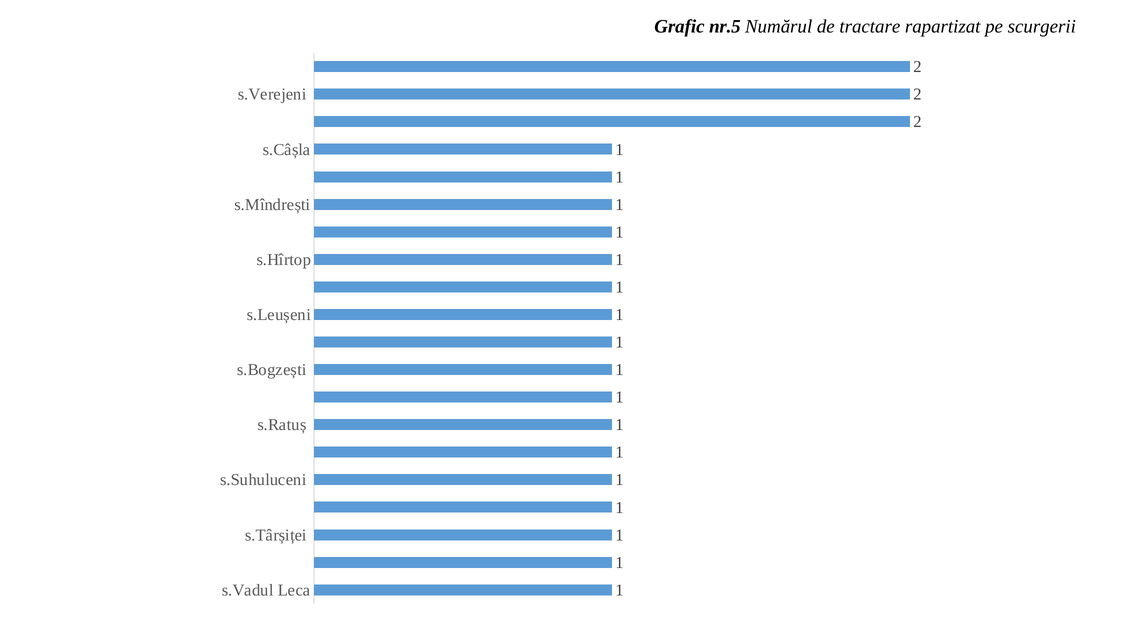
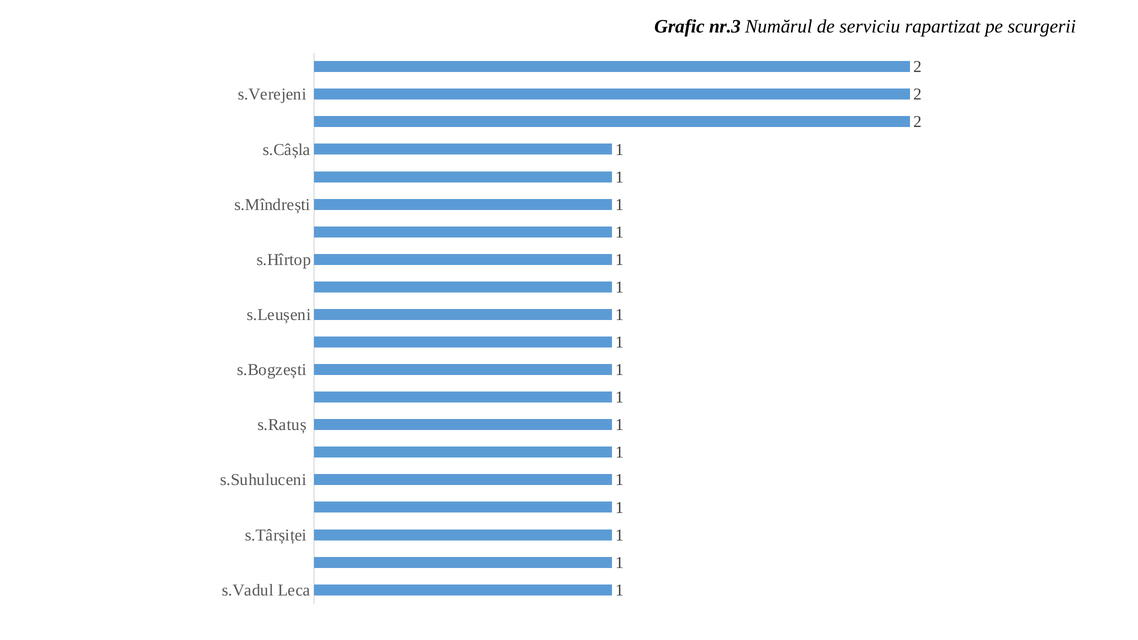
nr.5: nr.5 -> nr.3 (725, 27)
tractare: tractare -> serviciu (870, 27)
